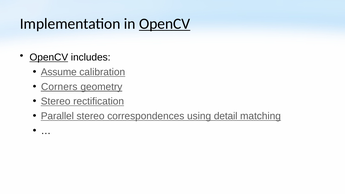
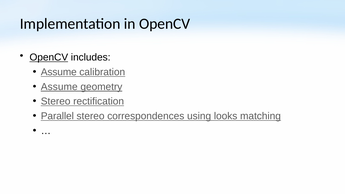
OpenCV underline: present -> none (165, 24)
Corners: Corners -> Assume (59, 87)
detail: detail -> looks (226, 116)
